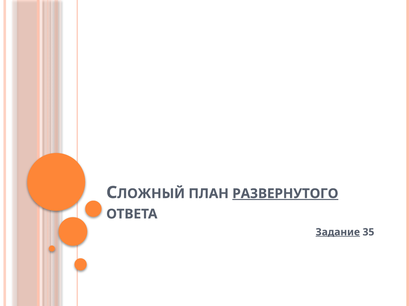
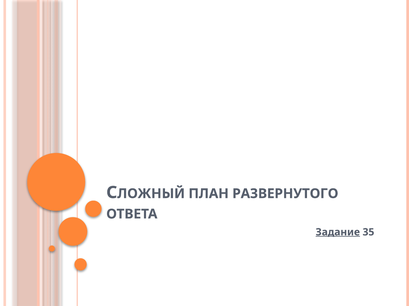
РАЗВЕРНУТОГО underline: present -> none (285, 194)
